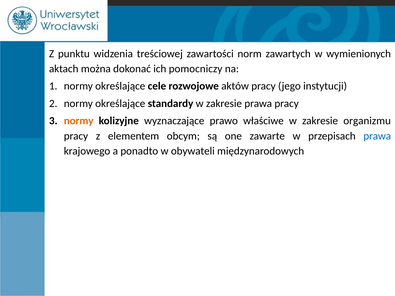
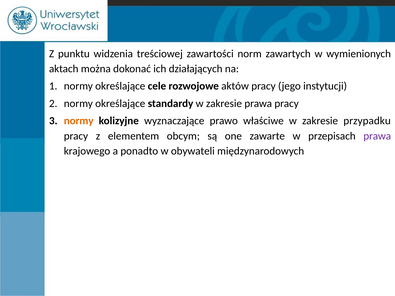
pomocniczy: pomocniczy -> działających (196, 69)
organizmu: organizmu -> przypadku (367, 121)
prawa colour: blue -> purple (377, 136)
